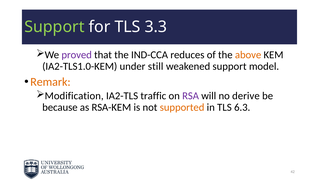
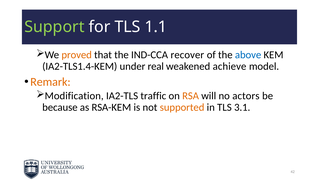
3.3: 3.3 -> 1.1 (156, 27)
proved colour: purple -> orange (77, 55)
reduces: reduces -> recover (187, 55)
above colour: orange -> blue (248, 55)
IA2-TLS1.0-KEM: IA2-TLS1.0-KEM -> IA2-TLS1.4-KEM (80, 66)
still: still -> real (156, 66)
weakened support: support -> achieve (230, 66)
RSA colour: purple -> orange (191, 96)
derive: derive -> actors (246, 96)
6.3: 6.3 -> 3.1 (242, 107)
